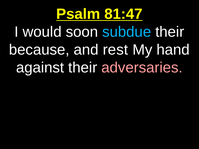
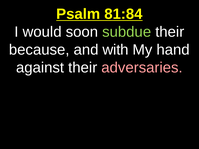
81:47: 81:47 -> 81:84 (123, 14)
subdue colour: light blue -> light green (127, 32)
rest: rest -> with (116, 50)
